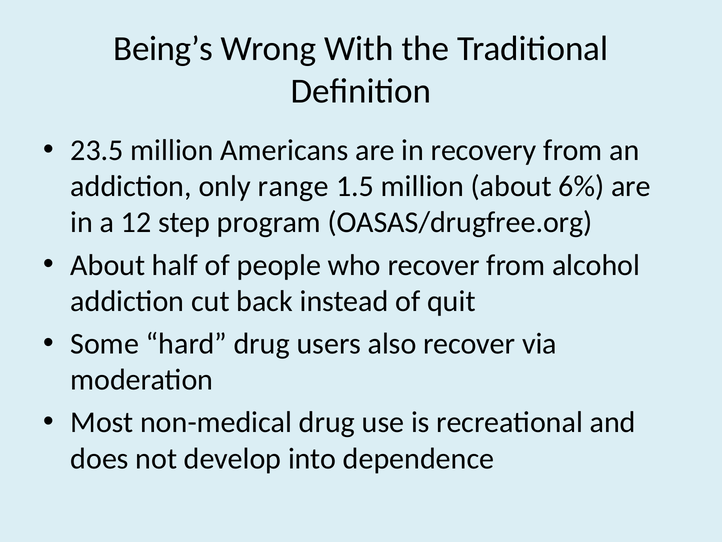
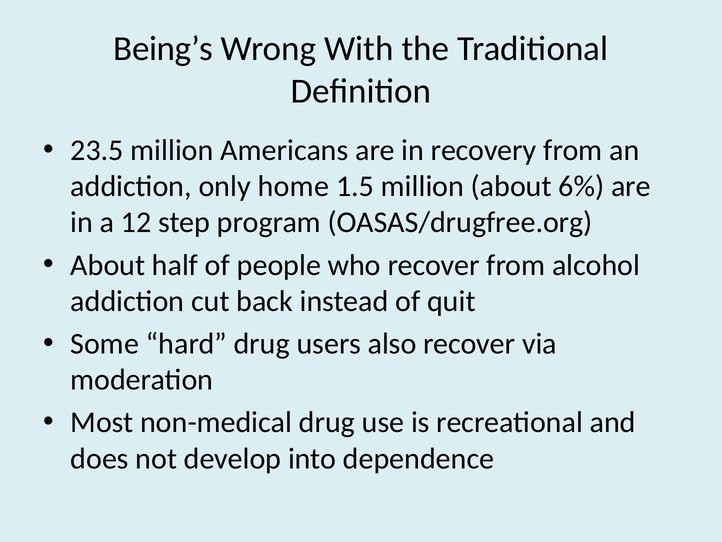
range: range -> home (293, 186)
